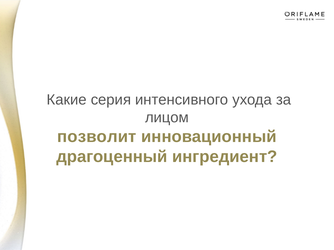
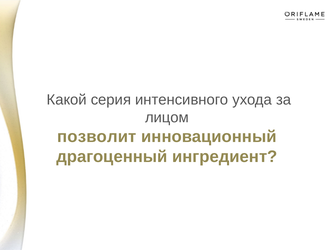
Какие: Какие -> Какой (67, 100)
